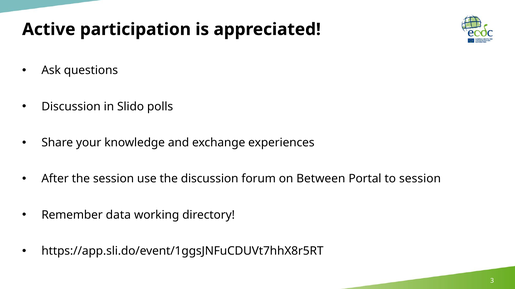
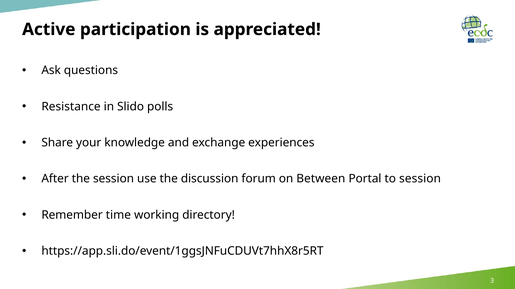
Discussion: Discussion -> Resistance (71, 107)
data: data -> time (118, 215)
